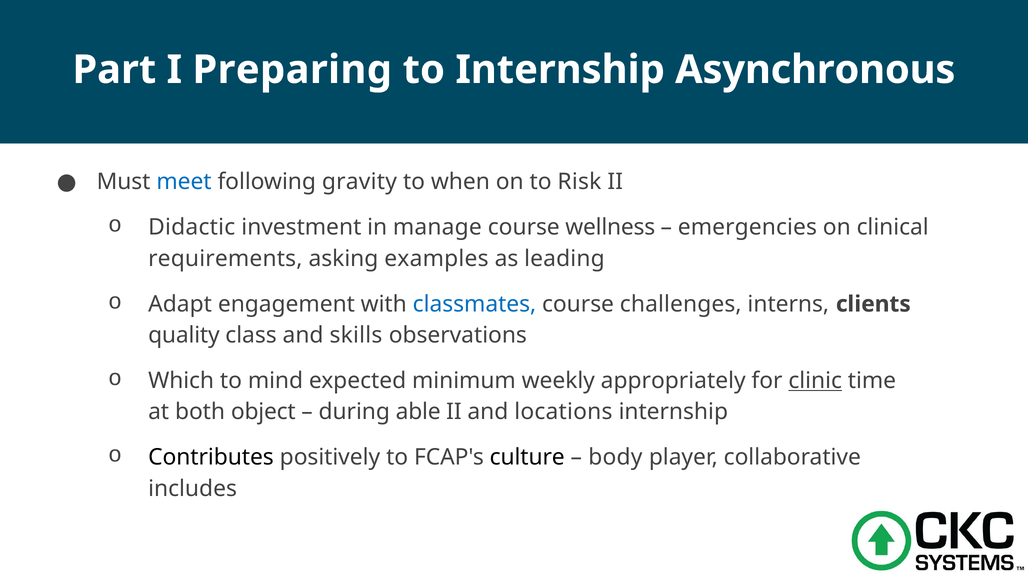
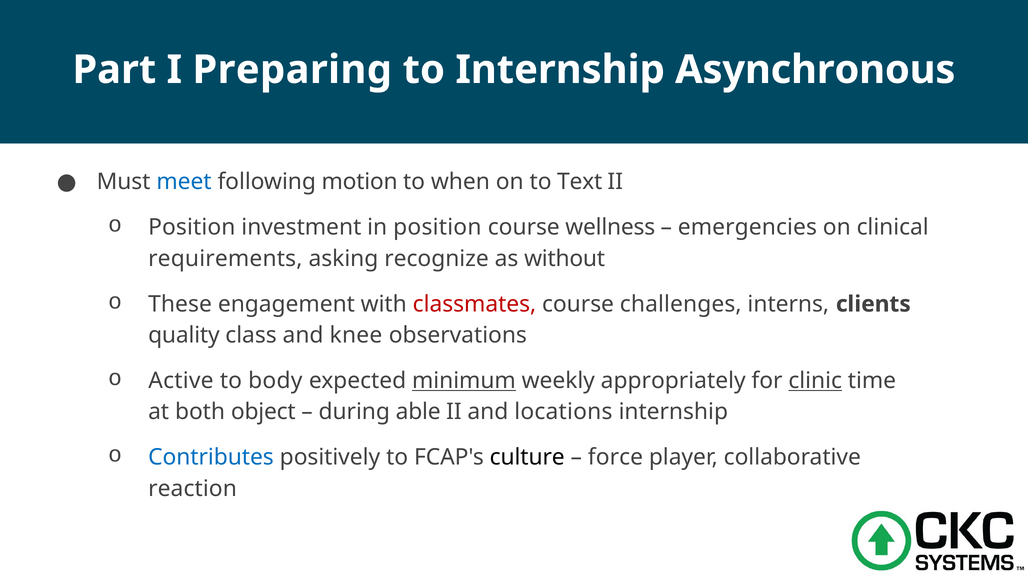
gravity: gravity -> motion (360, 182)
Risk: Risk -> Text (580, 182)
Didactic: Didactic -> Position (192, 228)
in manage: manage -> position (437, 228)
examples: examples -> recognize (437, 259)
leading: leading -> without (565, 259)
Adapt: Adapt -> These (180, 304)
classmates colour: blue -> red (474, 304)
skills: skills -> knee (356, 335)
Which: Which -> Active (181, 381)
mind: mind -> body (275, 381)
minimum underline: none -> present (464, 381)
Contributes colour: black -> blue (211, 458)
body: body -> force (615, 458)
includes: includes -> reaction (193, 489)
